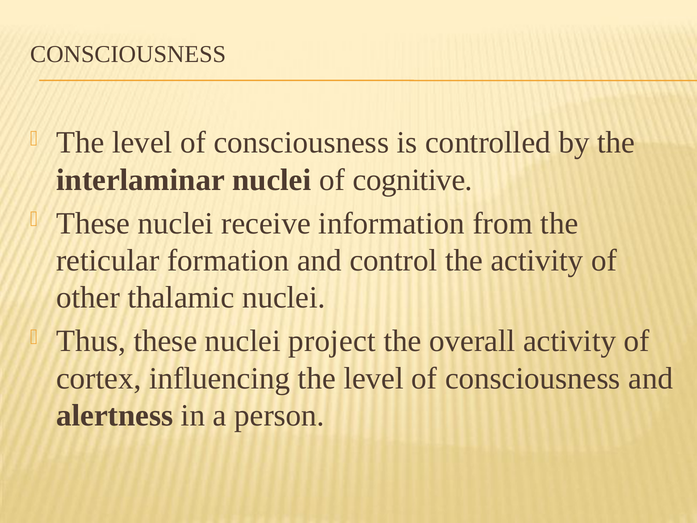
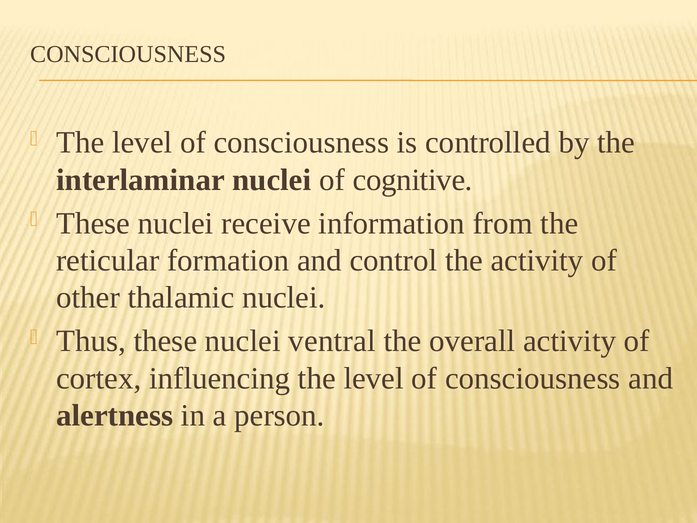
project: project -> ventral (332, 341)
